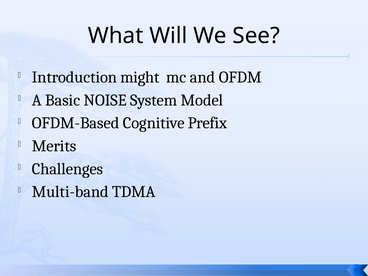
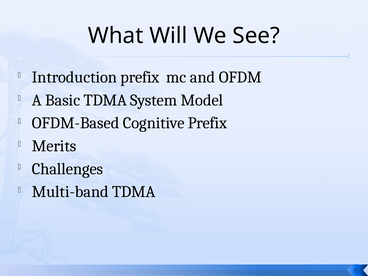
Introduction might: might -> prefix (140, 77)
Basic NOISE: NOISE -> TDMA (105, 100)
